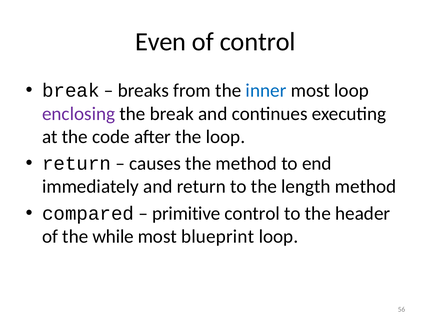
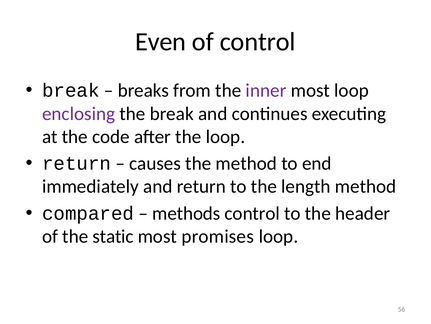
inner colour: blue -> purple (266, 90)
primitive: primitive -> methods (186, 213)
while: while -> static (113, 236)
blueprint: blueprint -> promises (218, 236)
